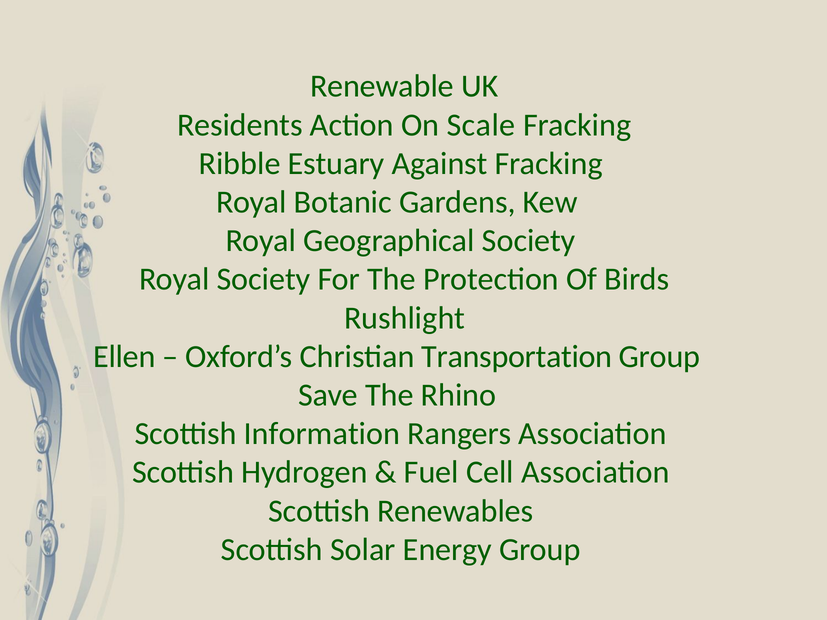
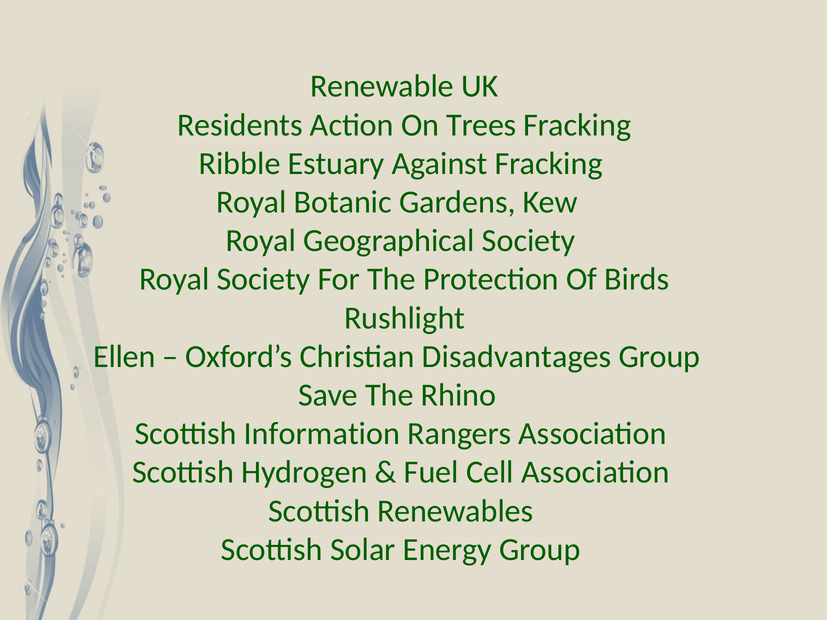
Scale: Scale -> Trees (481, 125)
Transportation: Transportation -> Disadvantages (517, 357)
